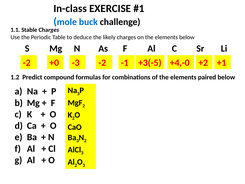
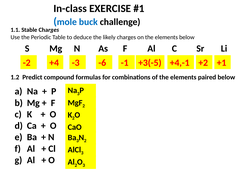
+0: +0 -> +4 (54, 63)
-3 -2: -2 -> -6 (102, 63)
+4,-0: +4,-0 -> +4,-1 (180, 63)
